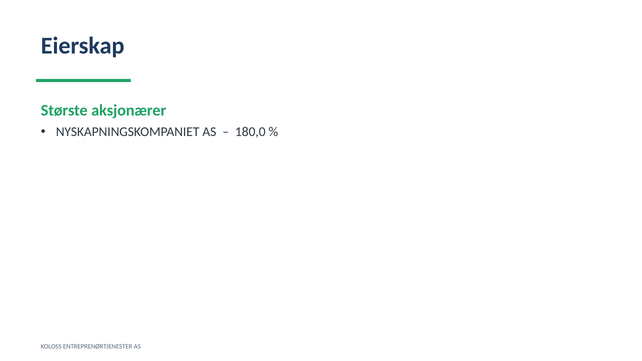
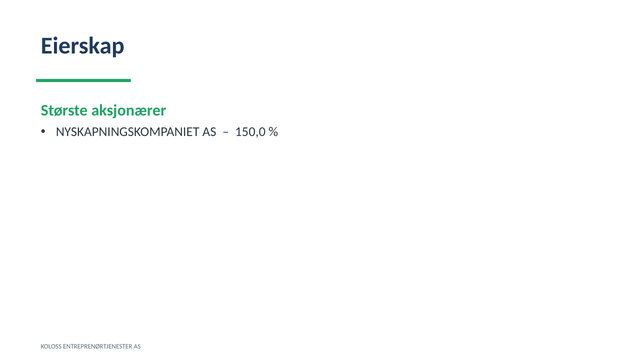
180,0: 180,0 -> 150,0 (250, 132)
